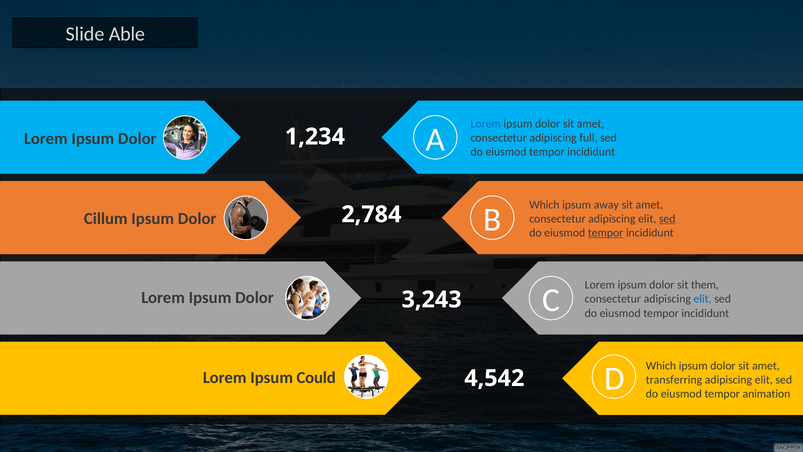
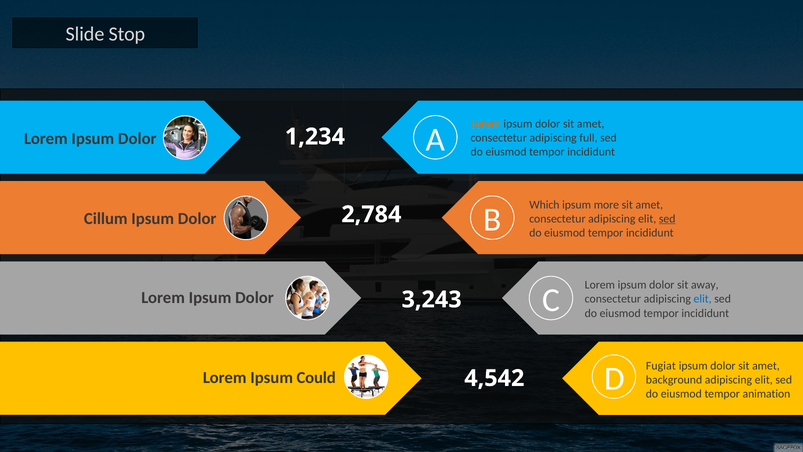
Able: Able -> Stop (127, 34)
Lorem colour: blue -> orange (486, 124)
away: away -> more (606, 205)
tempor underline: present -> none (606, 233)
them: them -> away (705, 285)
Which: Which -> Fugiat (661, 365)
transferring: transferring -> background (674, 379)
